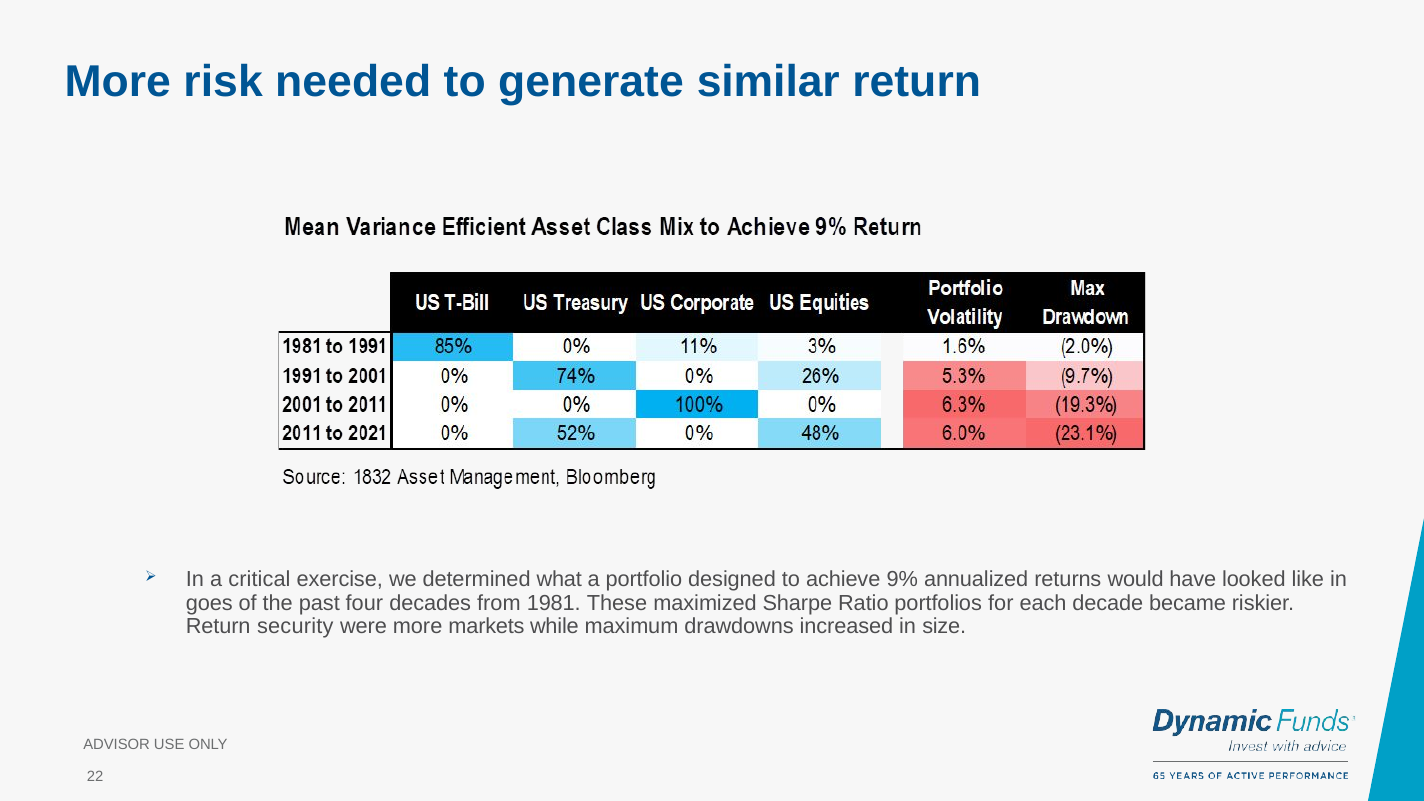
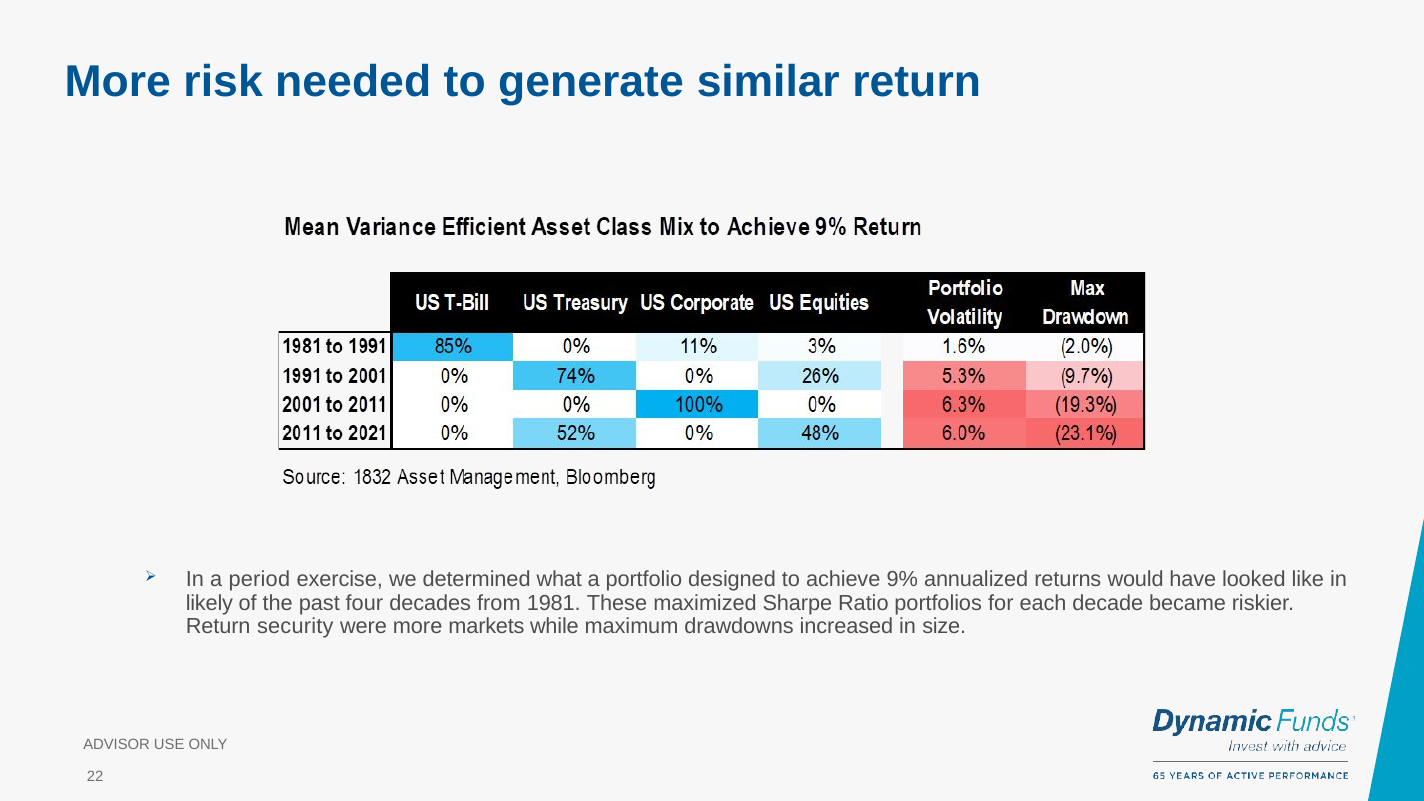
critical: critical -> period (259, 580)
goes: goes -> likely (209, 603)
